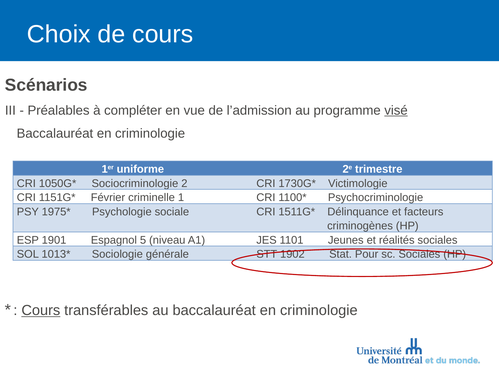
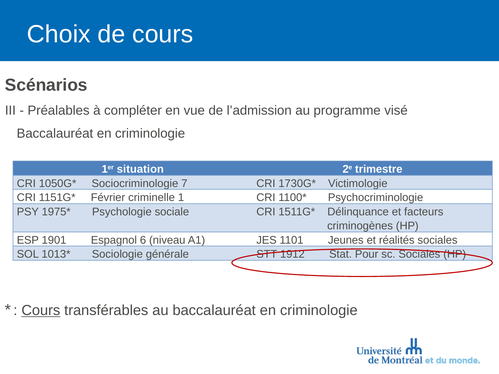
visé underline: present -> none (396, 110)
uniforme: uniforme -> situation (140, 169)
2: 2 -> 7 (184, 184)
5: 5 -> 6 (143, 240)
1902: 1902 -> 1912 (292, 254)
